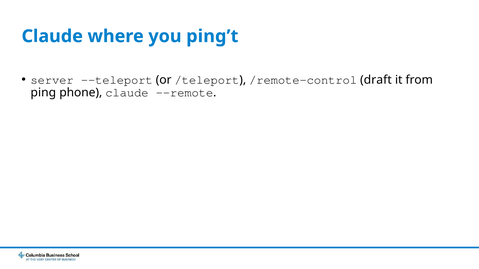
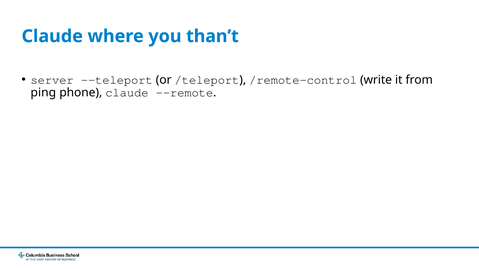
ping’t: ping’t -> than’t (212, 36)
draft: draft -> write (376, 80)
